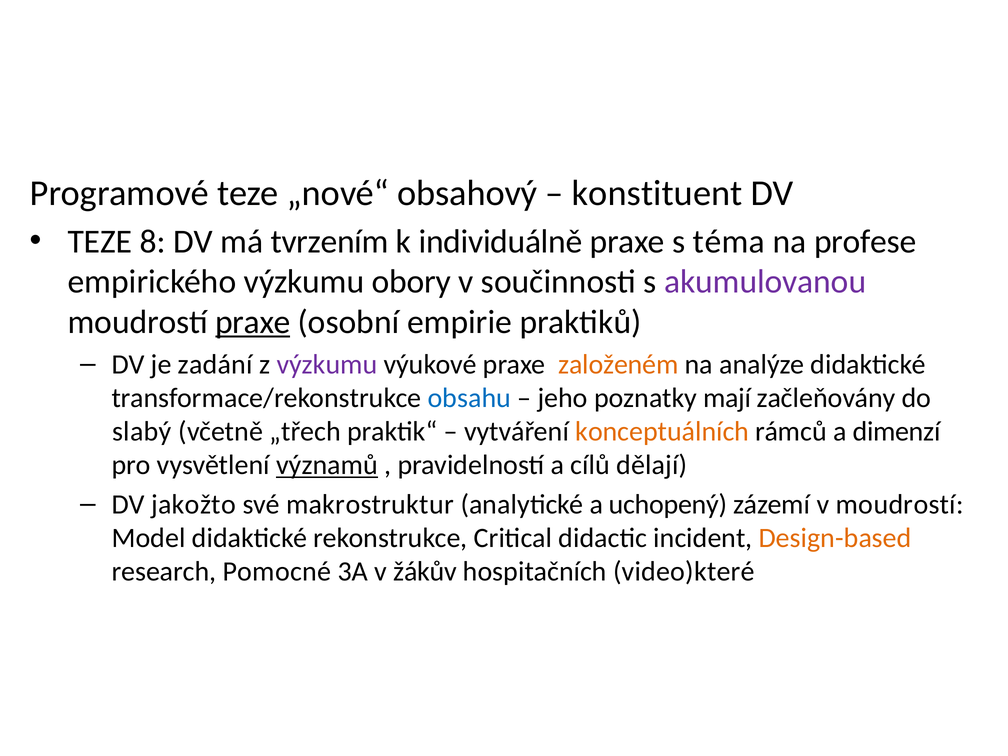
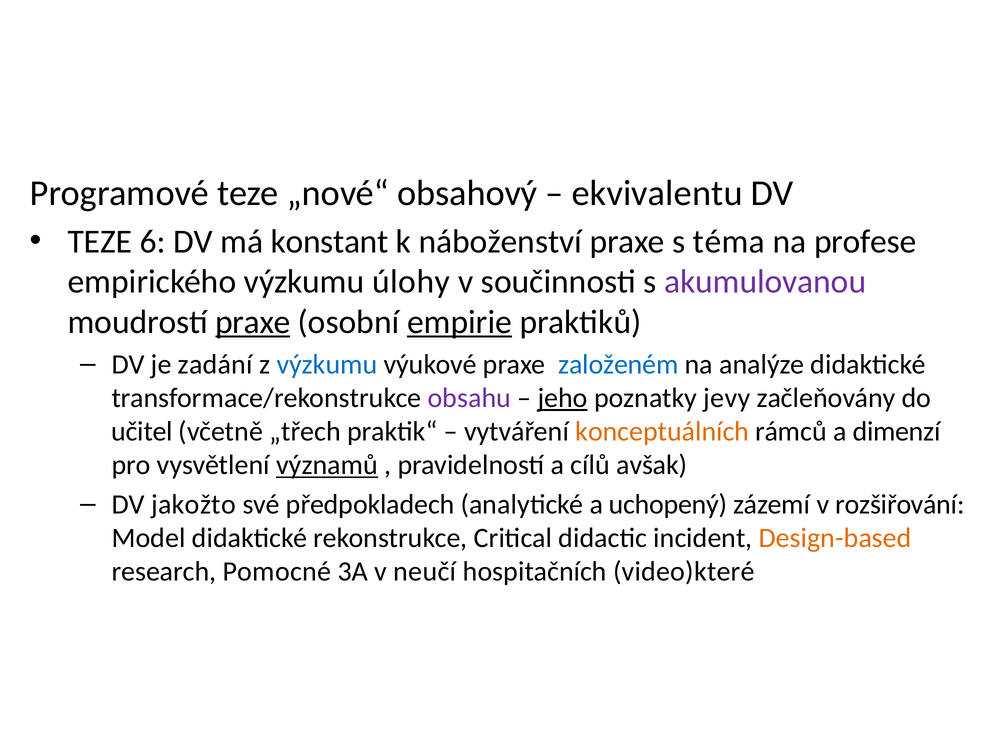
konstituent: konstituent -> ekvivalentu (657, 193)
8: 8 -> 6 (153, 242)
tvrzením: tvrzením -> konstant (330, 242)
individuálně: individuálně -> náboženství (500, 242)
obory: obory -> úlohy (411, 282)
empirie underline: none -> present (460, 322)
výzkumu colour: purple -> blue (327, 364)
založeném colour: orange -> blue (618, 364)
obsahu colour: blue -> purple (469, 398)
jeho underline: none -> present (563, 398)
mají: mají -> jevy (727, 398)
slabý: slabý -> učitel (142, 432)
dělají: dělají -> avšak (652, 465)
makrostruktur: makrostruktur -> předpokladech (370, 504)
v moudrostí: moudrostí -> rozšiřování (900, 504)
žákův: žákův -> neučí (425, 572)
